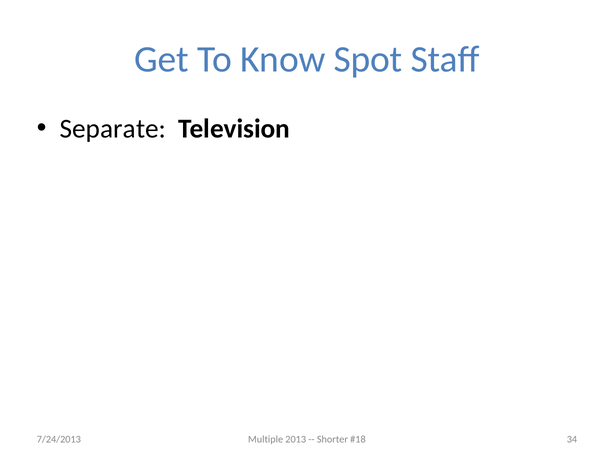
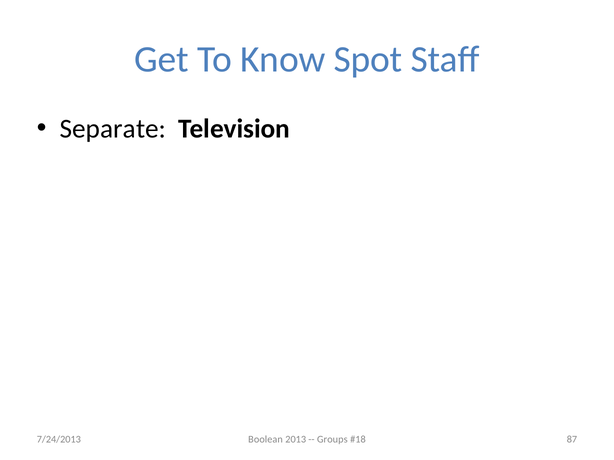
Multiple: Multiple -> Boolean (266, 440)
Shorter: Shorter -> Groups (332, 440)
34: 34 -> 87 (572, 440)
